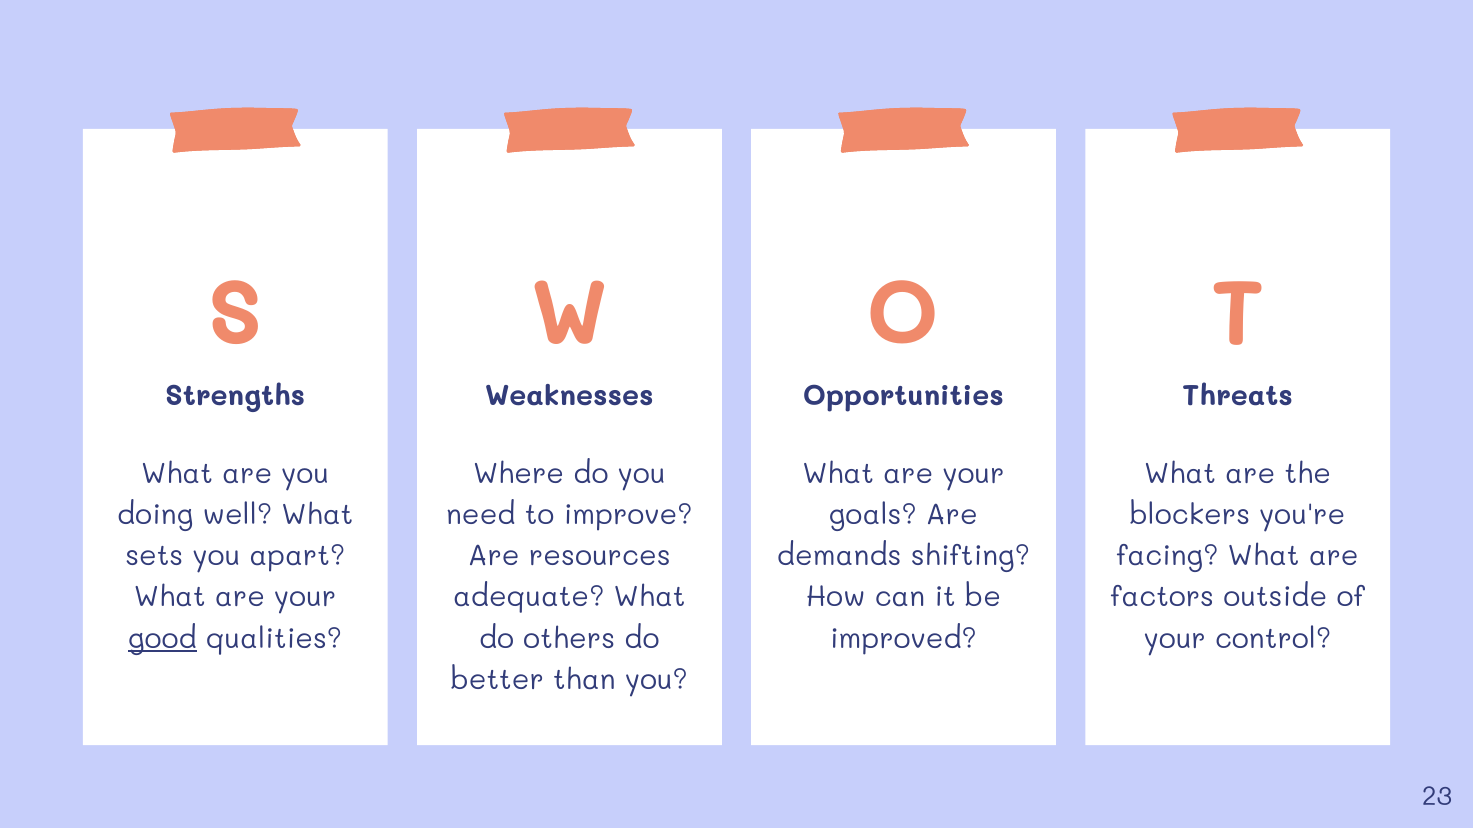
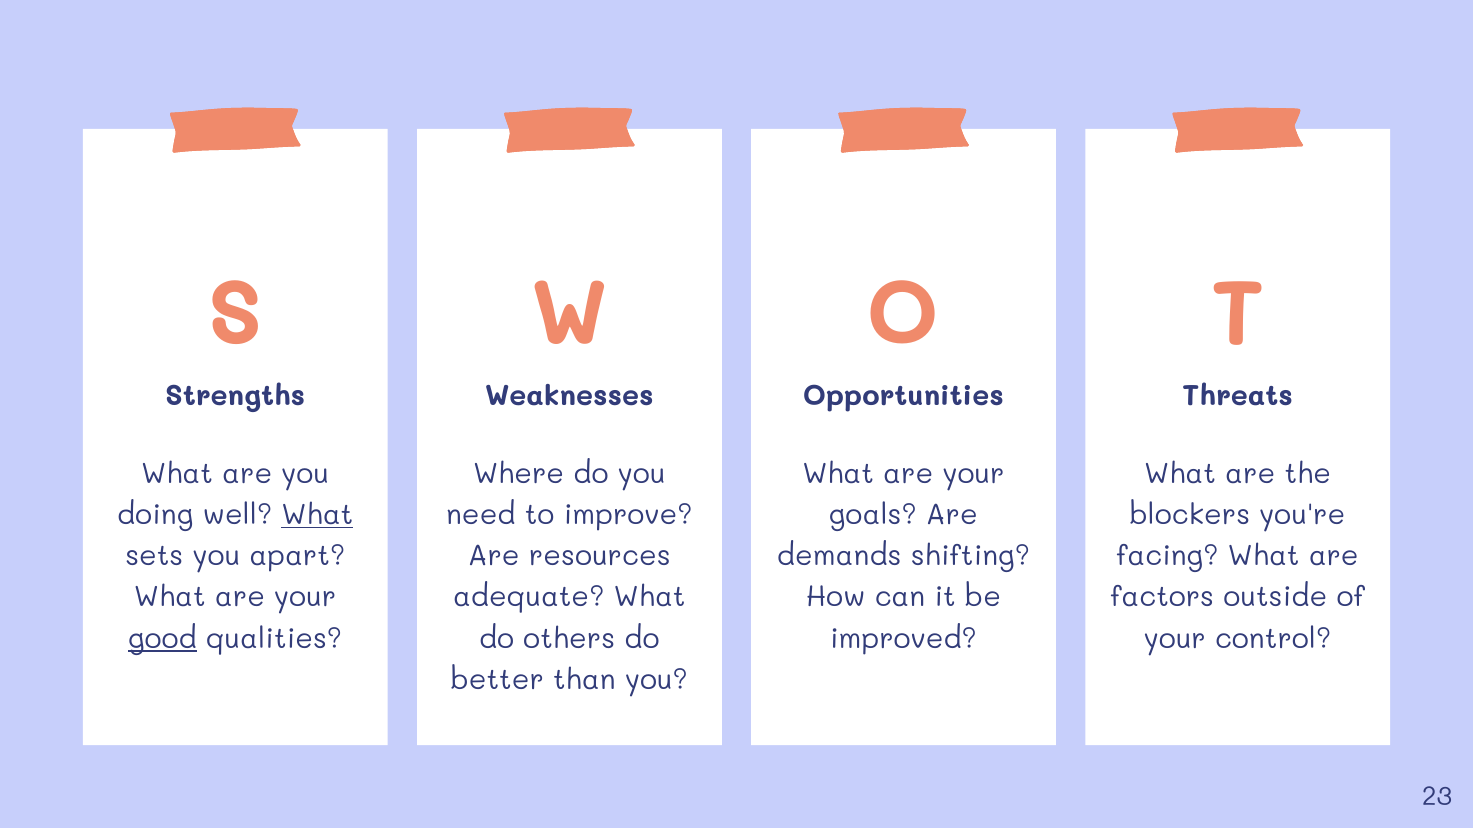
What underline: none -> present (317, 515)
